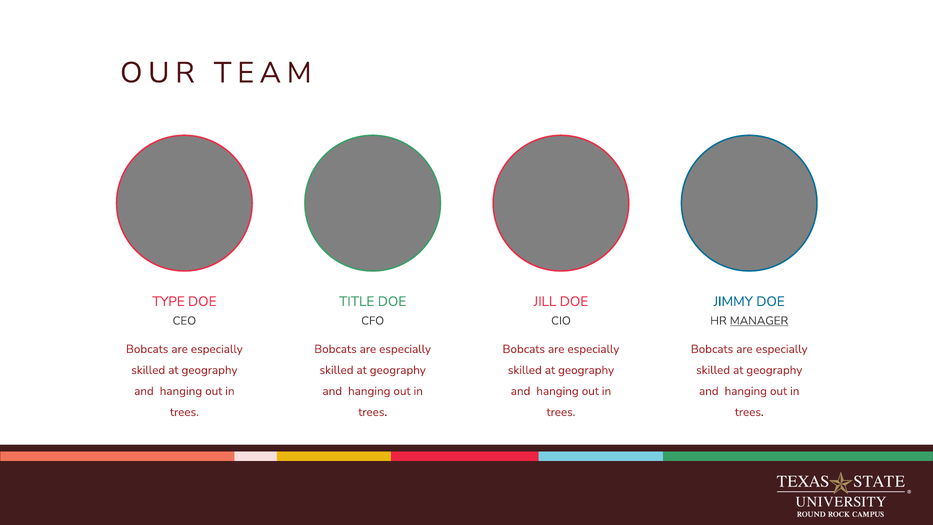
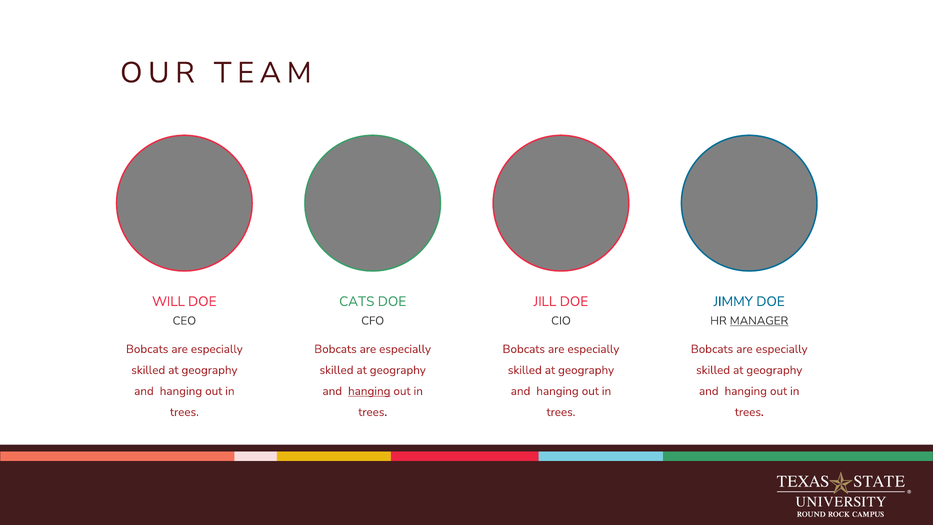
TYPE: TYPE -> WILL (168, 301)
TITLE: TITLE -> CATS (357, 301)
hanging underline: none -> present (369, 391)
